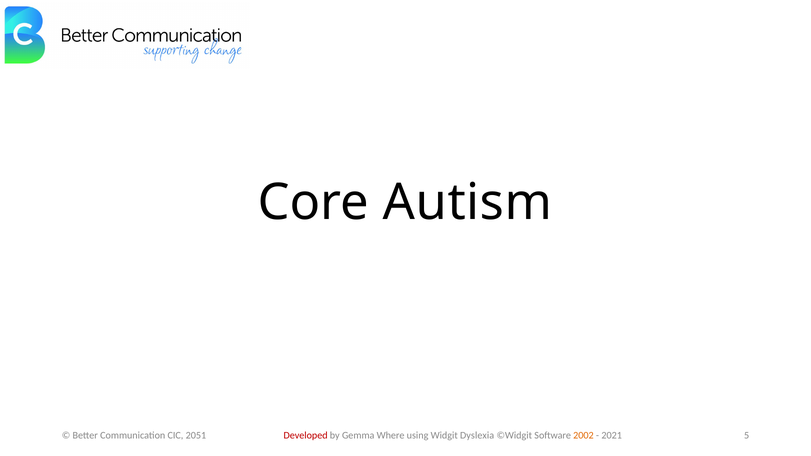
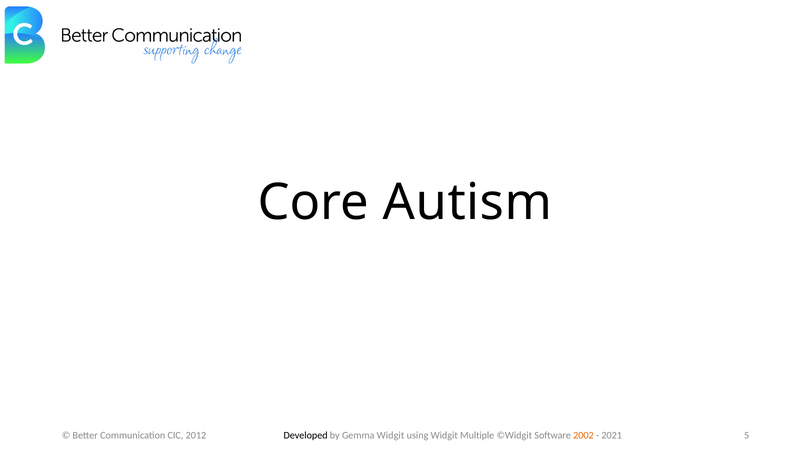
Developed colour: red -> black (306, 436)
Gemma Where: Where -> Widgit (391, 436)
Dyslexia: Dyslexia -> Multiple (477, 436)
2051: 2051 -> 2012 (196, 436)
